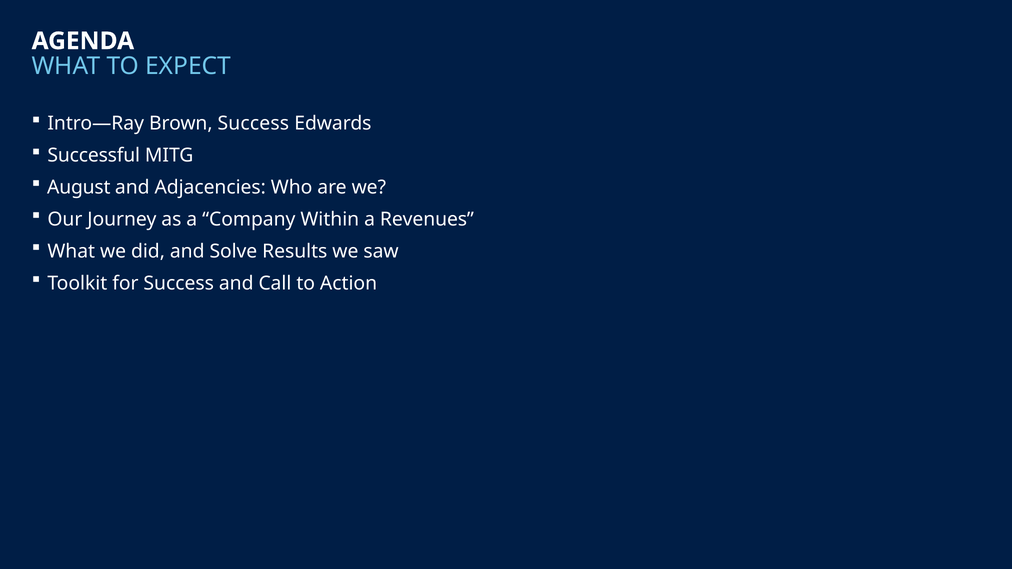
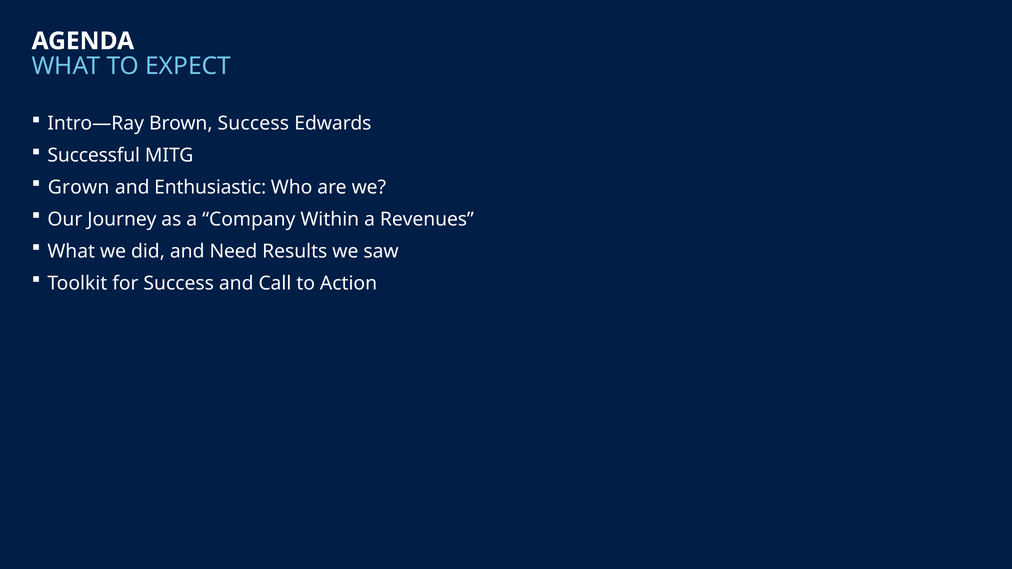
August: August -> Grown (79, 187)
Adjacencies: Adjacencies -> Enthusiastic (210, 187)
Solve: Solve -> Need (233, 251)
